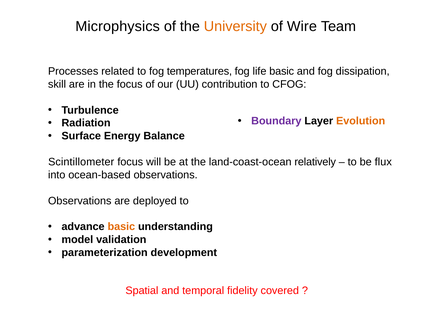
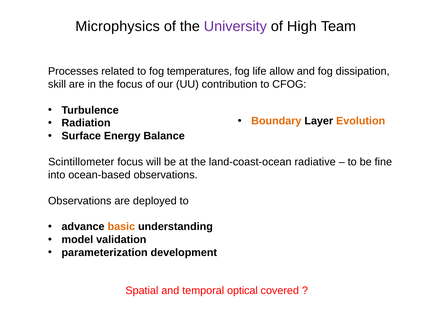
University colour: orange -> purple (235, 26)
Wire: Wire -> High (302, 26)
life basic: basic -> allow (282, 71)
Boundary colour: purple -> orange (276, 121)
relatively: relatively -> radiative (315, 162)
flux: flux -> fine (383, 162)
fidelity: fidelity -> optical (242, 290)
